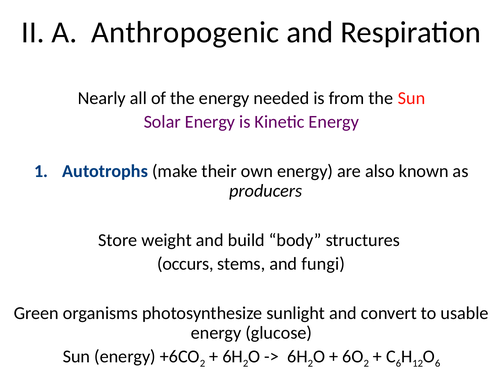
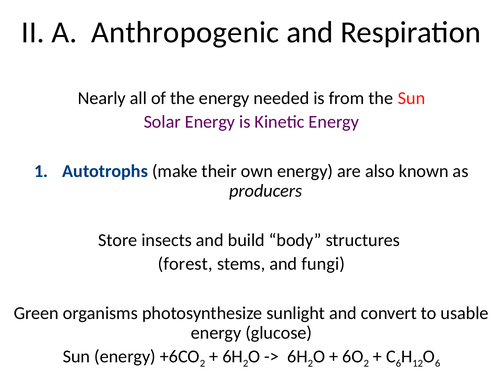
weight: weight -> insects (167, 240)
occurs: occurs -> forest (185, 264)
